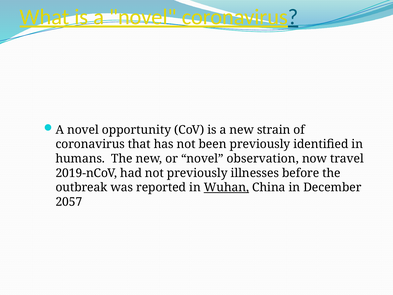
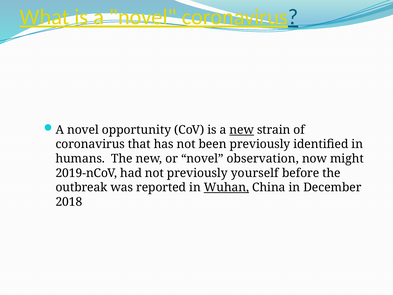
new underline: none -> present (242, 130)
travel: travel -> might (347, 159)
illnesses: illnesses -> yourself (255, 173)
2057: 2057 -> 2018 (69, 202)
